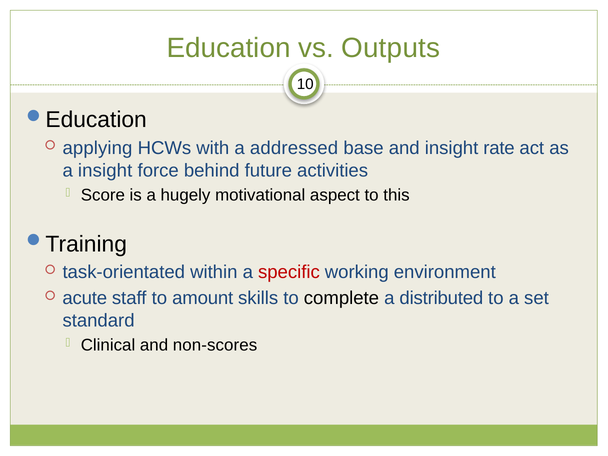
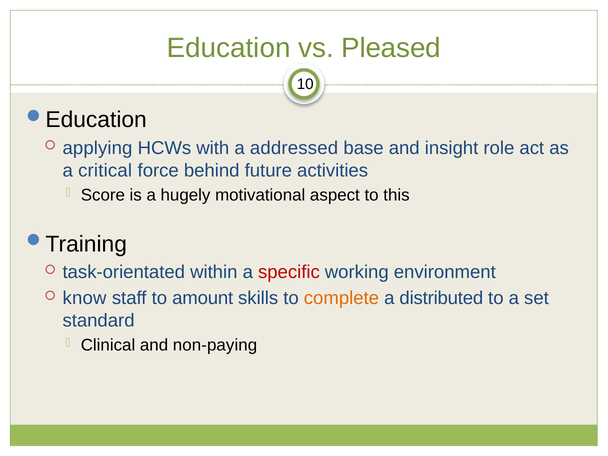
Outputs: Outputs -> Pleased (391, 48)
rate: rate -> role (499, 148)
a insight: insight -> critical (105, 170)
acute: acute -> know (85, 298)
complete colour: black -> orange (341, 298)
non-scores: non-scores -> non-paying (215, 345)
